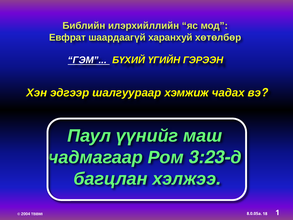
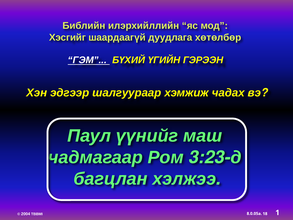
Евфрат: Евфрат -> Хэсгийг (67, 37)
харанхуй: харанхуй -> дуудлага (170, 37)
